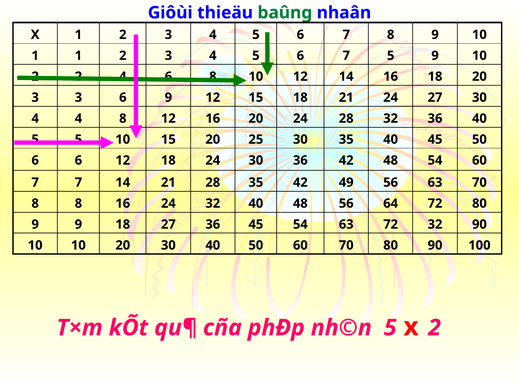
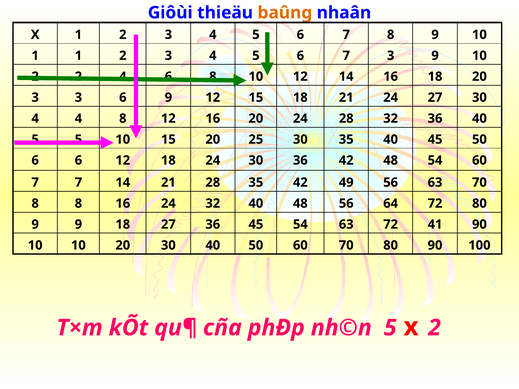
baûng colour: green -> orange (285, 13)
7 5: 5 -> 3 (391, 56)
72 32: 32 -> 41 (435, 225)
